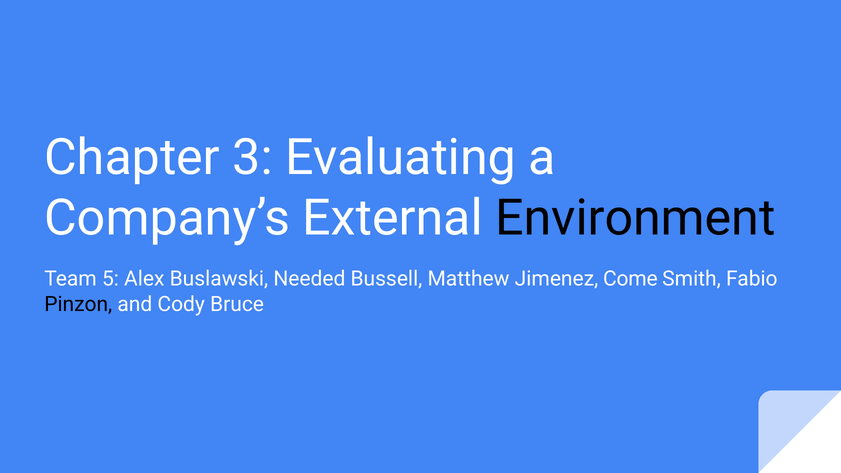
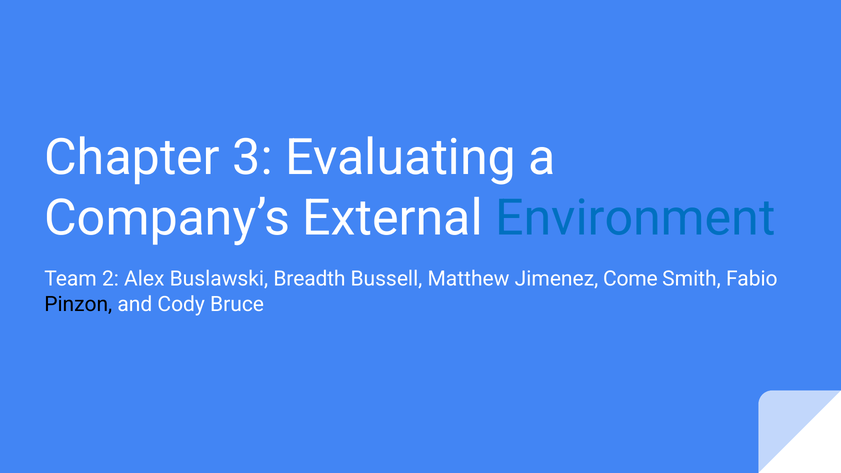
Environment colour: black -> blue (635, 218)
5: 5 -> 2 (110, 279)
Needed: Needed -> Breadth (309, 279)
